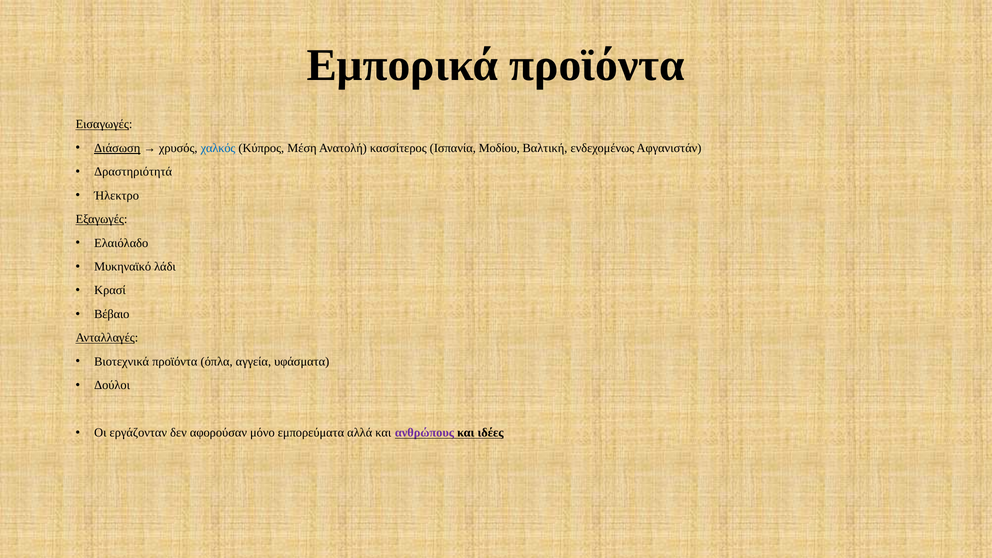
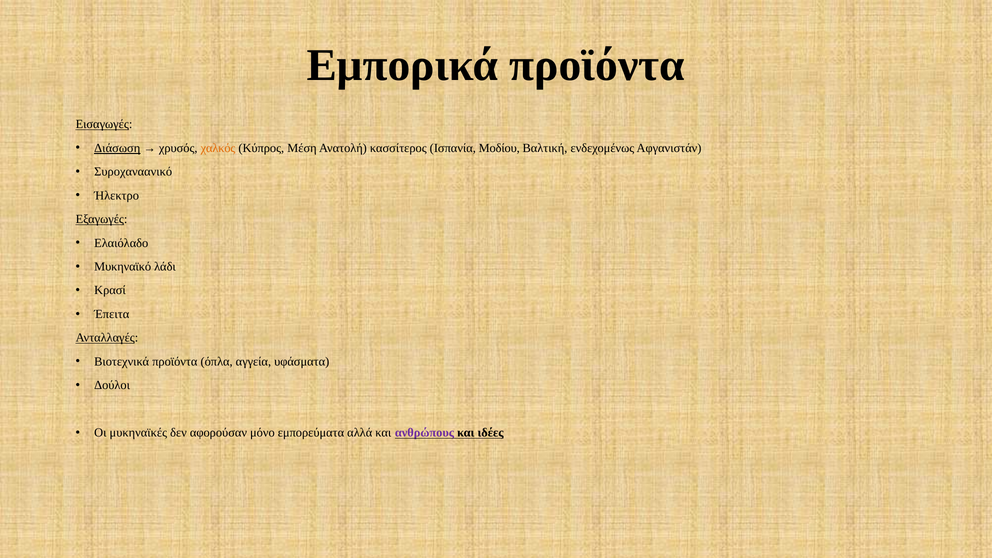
χαλκός colour: blue -> orange (218, 148)
Δραστηριότητά: Δραστηριότητά -> Συροχαναανικό (133, 172)
Βέβαιο: Βέβαιο -> Έπειτα (112, 314)
εργάζονταν: εργάζονταν -> μυκηναϊκές (138, 433)
